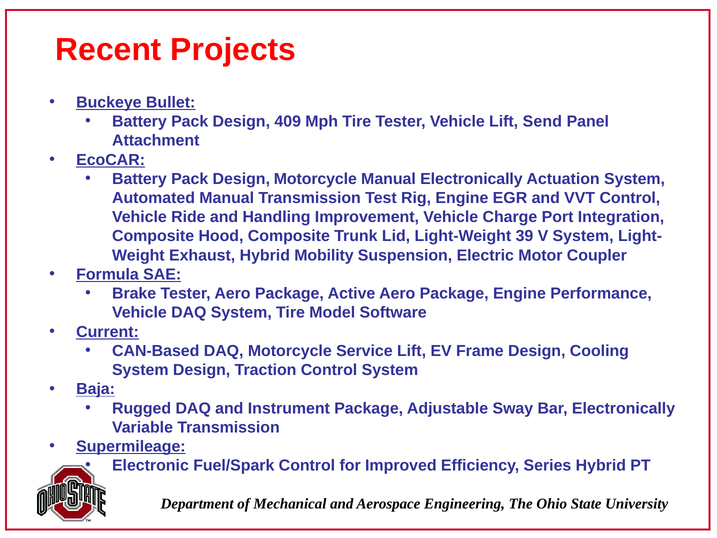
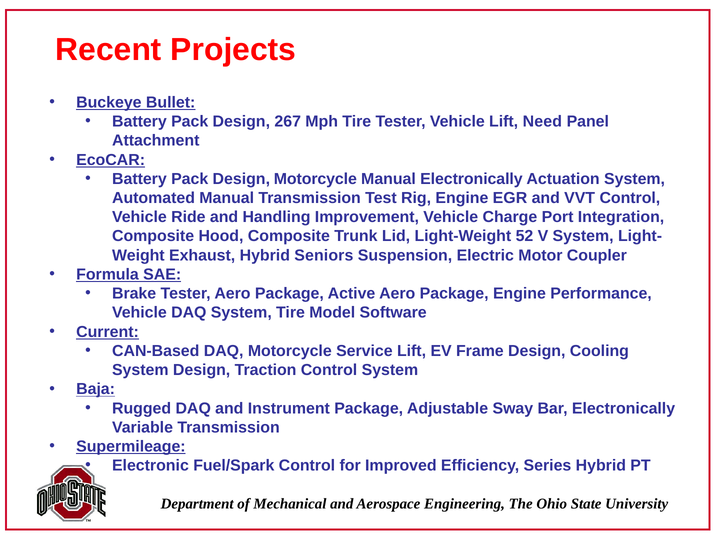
409: 409 -> 267 (288, 121)
Send: Send -> Need (542, 121)
39: 39 -> 52 (524, 236)
Mobility: Mobility -> Seniors (324, 255)
